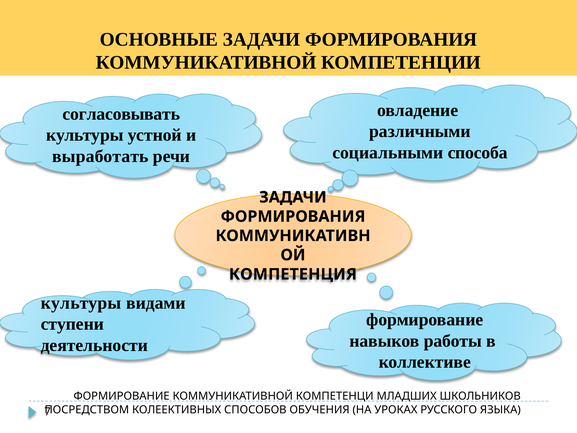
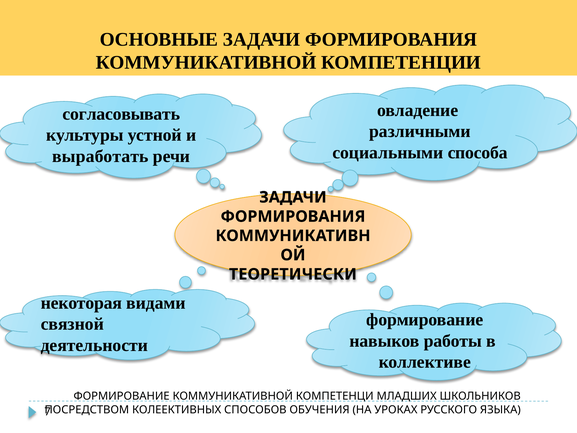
КОМПЕТЕНЦИЯ: КОМПЕТЕНЦИЯ -> ТЕОРЕТИЧЕСКИ (293, 274)
культуры: культуры -> некоторая (81, 303)
ступени: ступени -> связной (72, 324)
